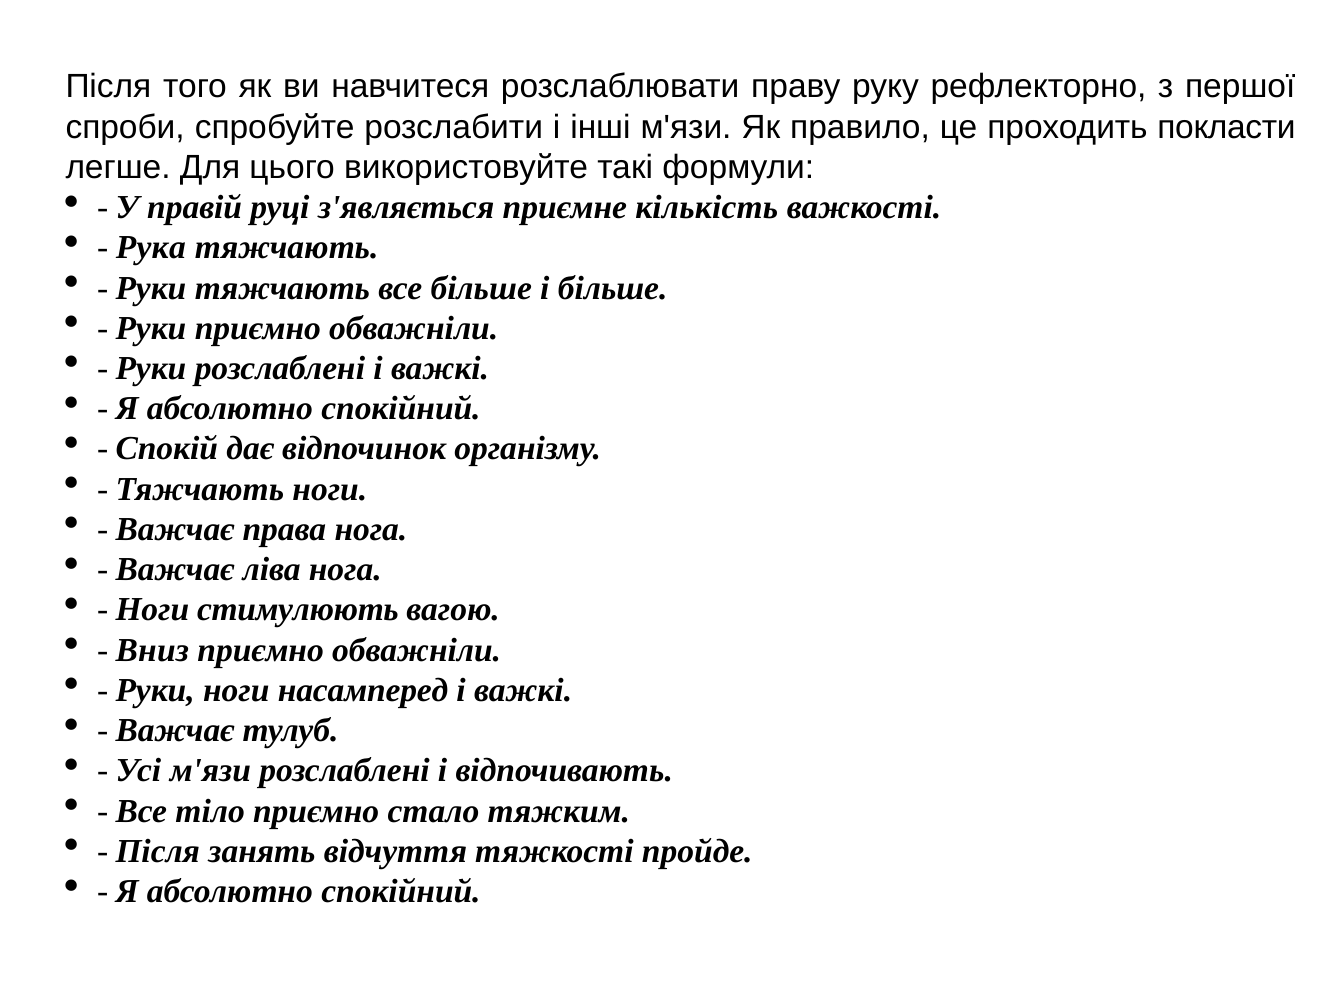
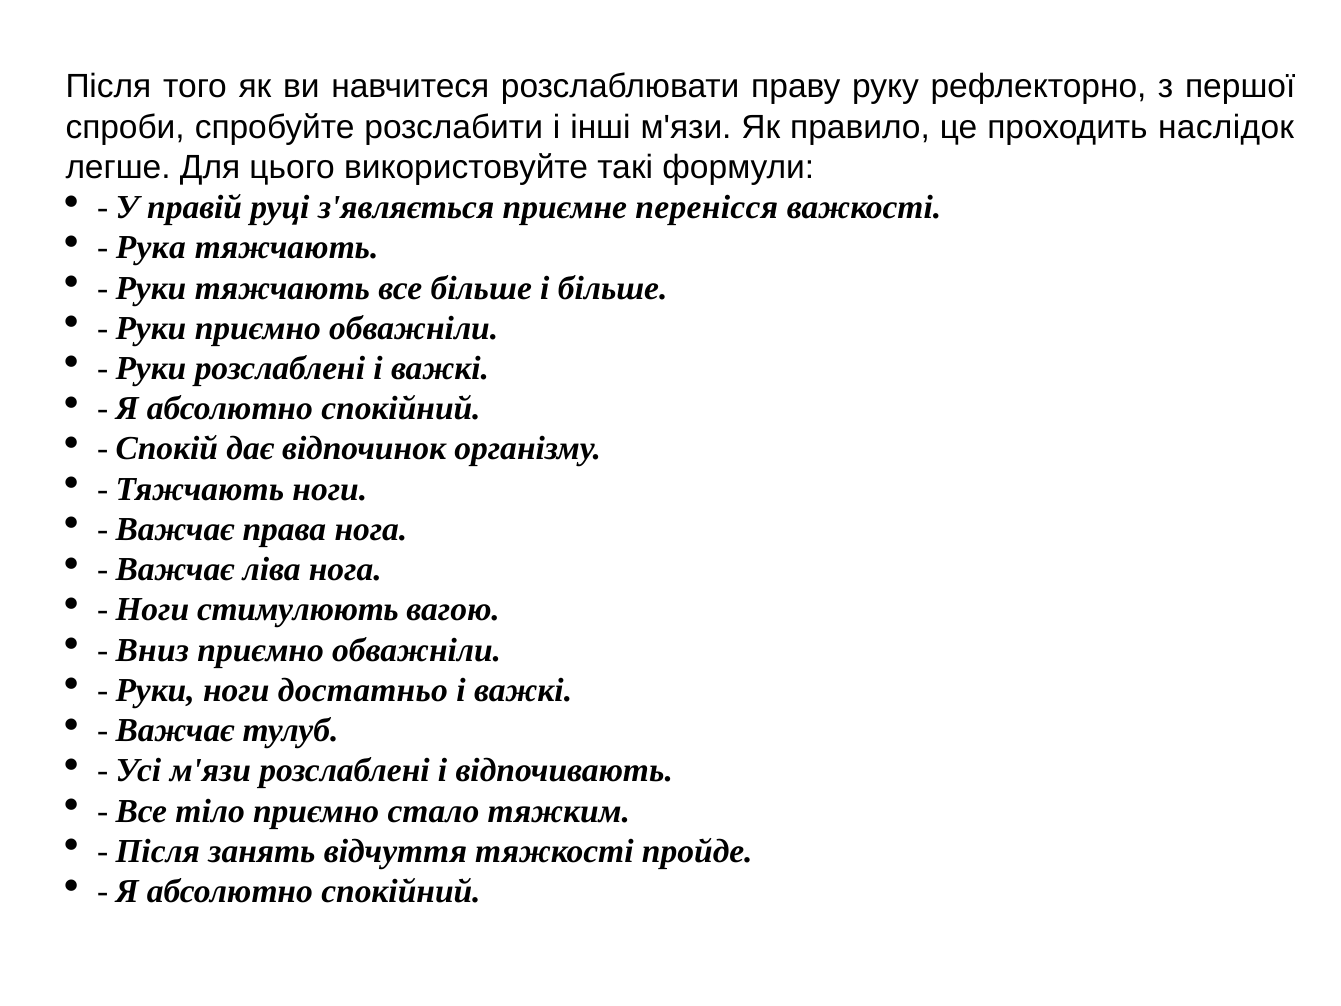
покласти: покласти -> наслідок (1226, 127)
кількість: кількість -> перенісся (707, 207)
насамперед: насамперед -> достатньо (363, 690)
